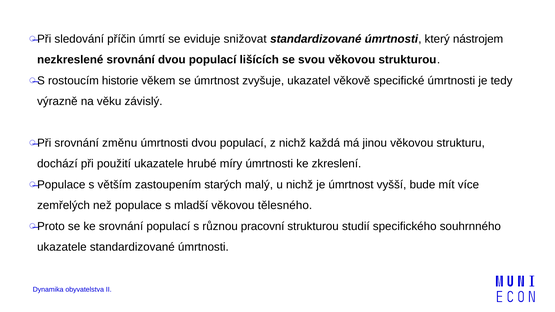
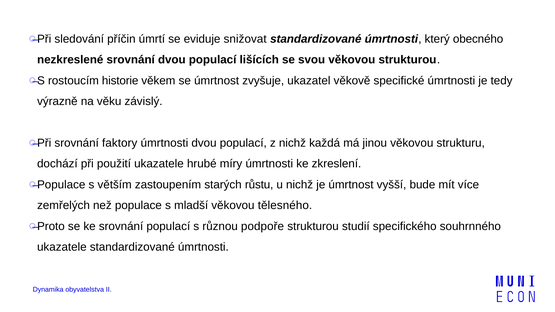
nástrojem: nástrojem -> obecného (478, 39)
změnu: změnu -> faktory (120, 143)
malý: malý -> růstu (259, 185)
pracovní: pracovní -> podpoře (262, 226)
